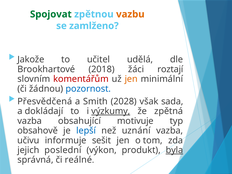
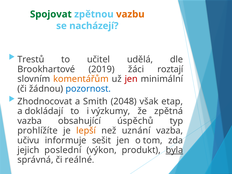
zamlženo: zamlženo -> nacházejí (94, 26)
Jakože: Jakože -> Trestů (31, 59)
2018: 2018 -> 2019 (102, 69)
komentářům colour: red -> orange (81, 79)
jen colour: orange -> red (131, 79)
Přesvědčená: Přesvědčená -> Zhodnocovat (45, 101)
2028: 2028 -> 2048 (124, 101)
sada: sada -> etap (172, 101)
výzkumy underline: present -> none (111, 111)
motivuje: motivuje -> úspěchů (135, 121)
obsahově: obsahově -> prohlížíte (38, 131)
lepší colour: blue -> orange (86, 131)
